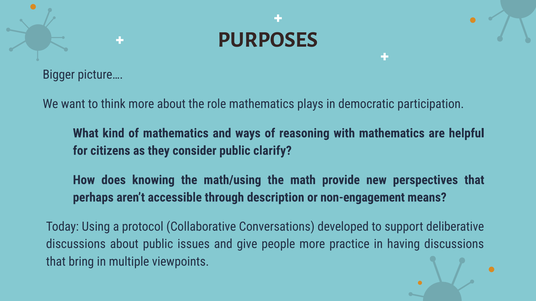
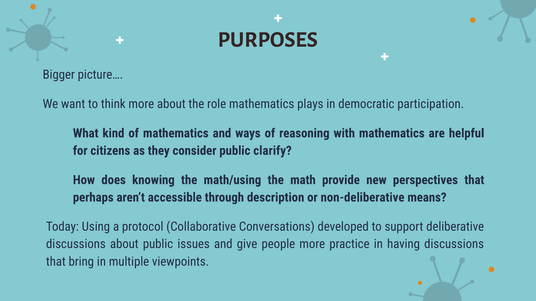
non-engagement: non-engagement -> non-deliberative (363, 198)
